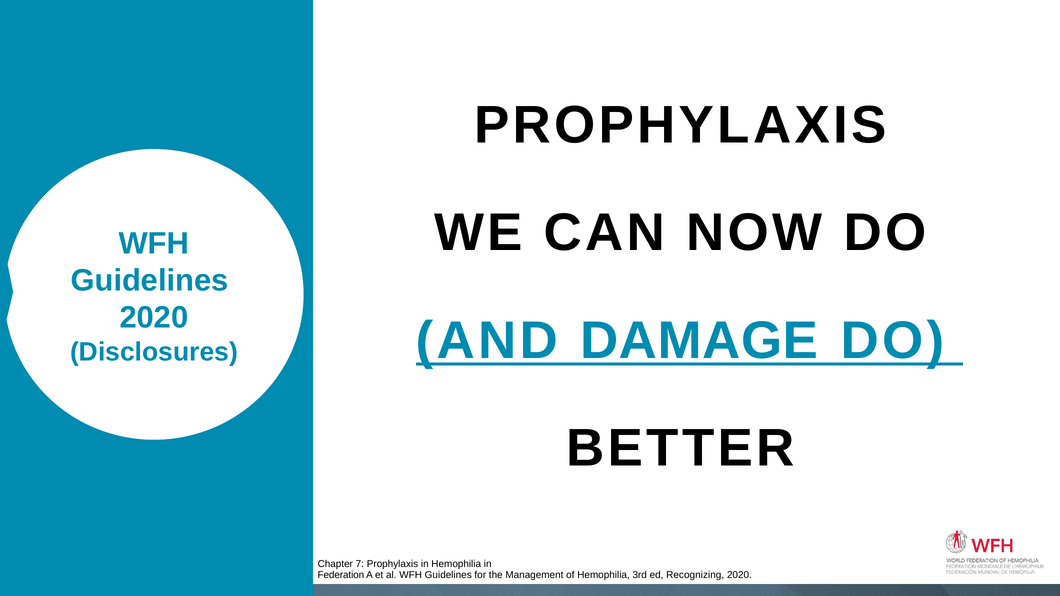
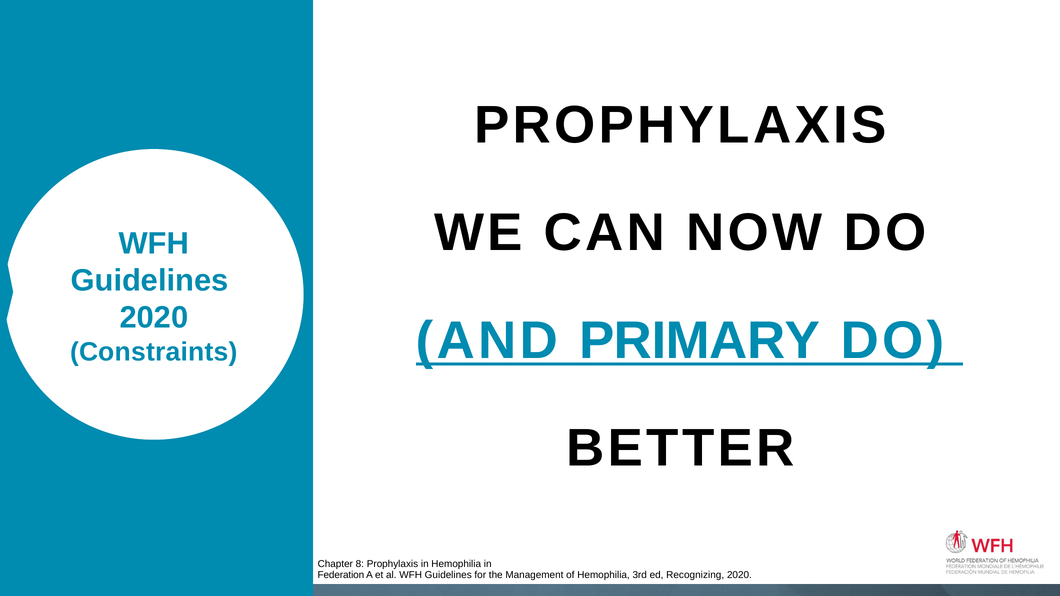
DAMAGE: DAMAGE -> PRIMARY (700, 341)
Disclosures: Disclosures -> Constraints (154, 352)
7: 7 -> 8 (360, 564)
